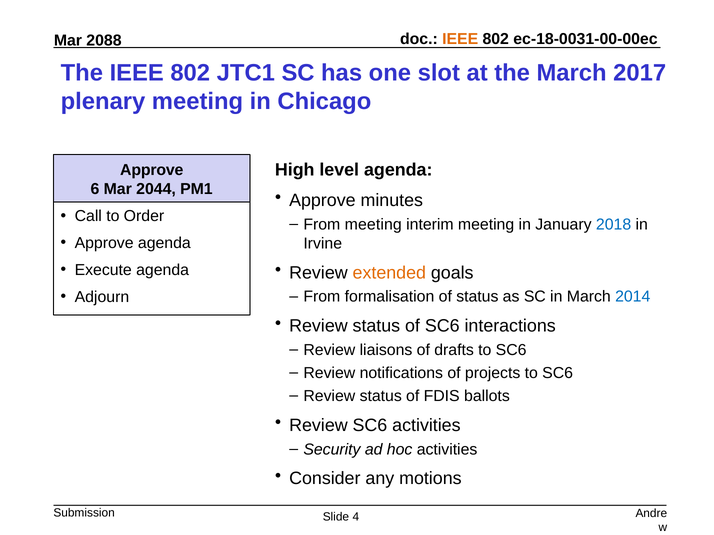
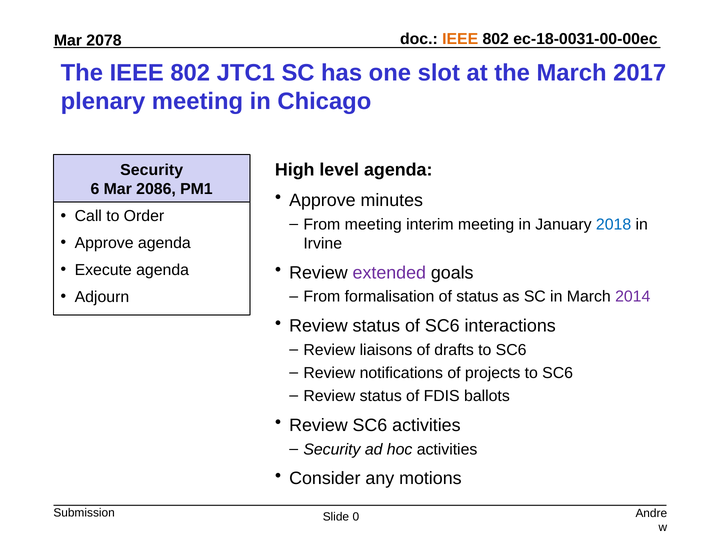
2088: 2088 -> 2078 (104, 41)
Approve: Approve -> Security (152, 170)
2044: 2044 -> 2086 (156, 189)
extended colour: orange -> purple (389, 273)
2014 colour: blue -> purple (633, 297)
4: 4 -> 0 (356, 517)
